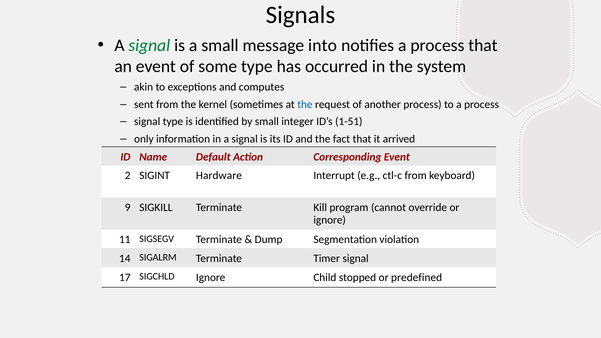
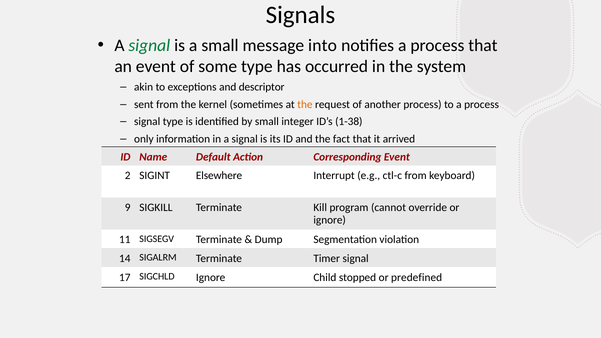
computes: computes -> descriptor (262, 87)
the colour: blue -> orange (305, 105)
1-51: 1-51 -> 1-38 (349, 122)
Hardware: Hardware -> Elsewhere (219, 176)
